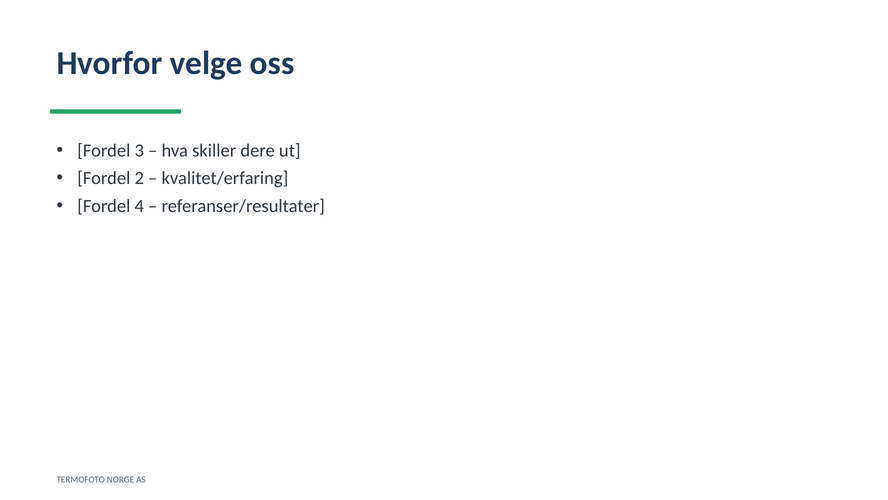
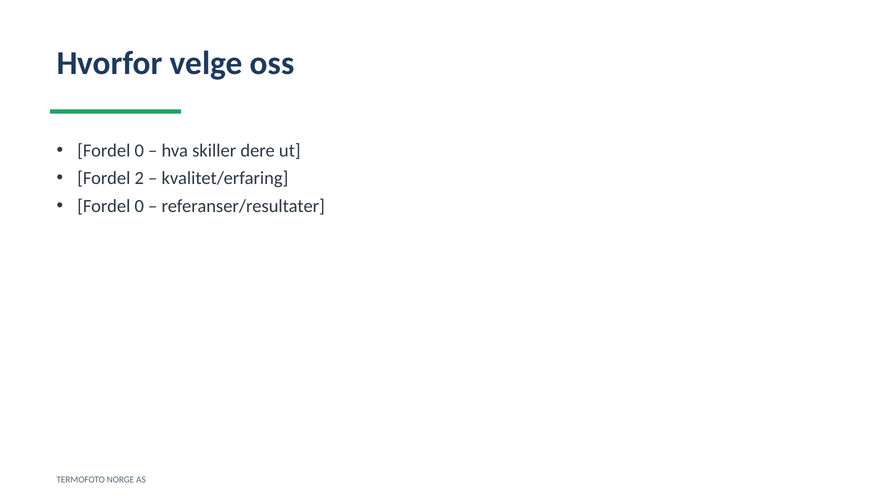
3: 3 -> 0 (139, 150)
4: 4 -> 0 (139, 206)
